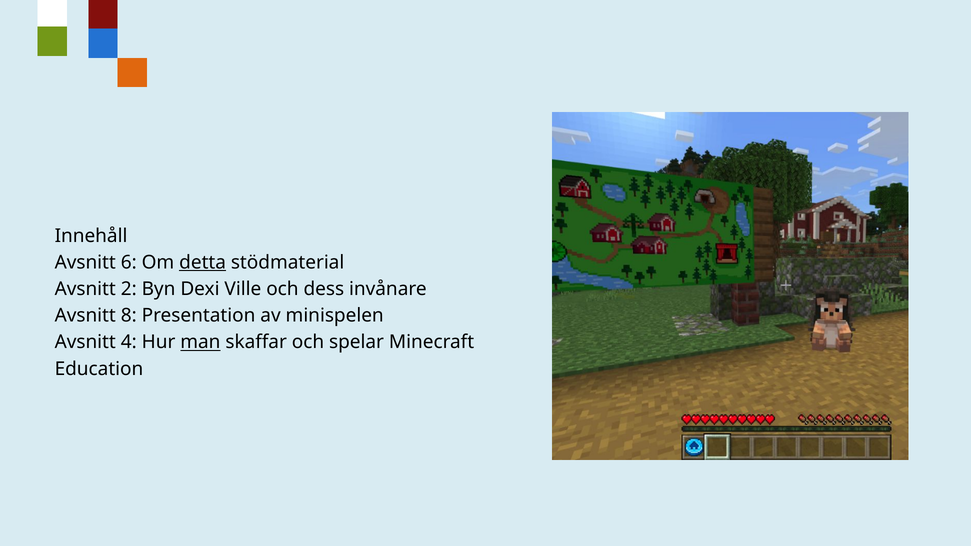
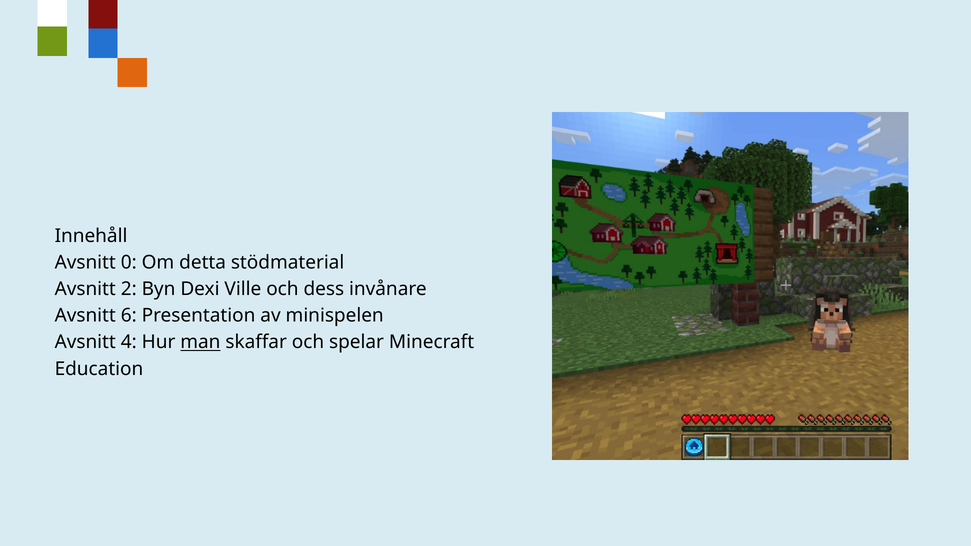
6: 6 -> 0 (129, 262)
detta underline: present -> none (203, 262)
8: 8 -> 6 (129, 316)
